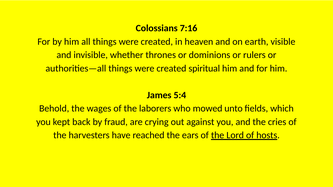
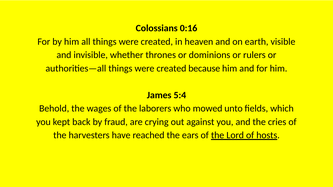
7:16: 7:16 -> 0:16 (189, 28)
spiritual: spiritual -> because (204, 68)
